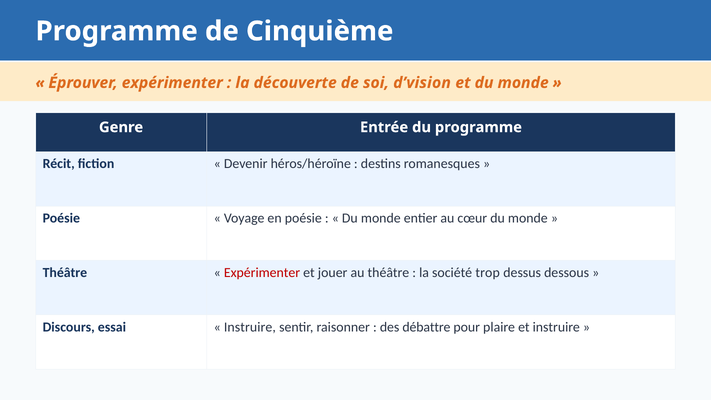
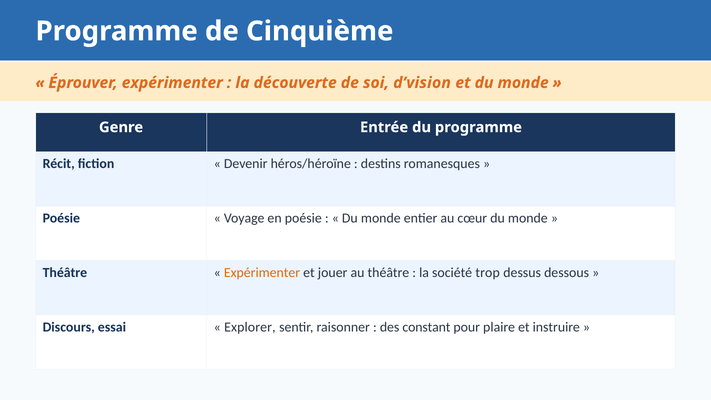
Expérimenter colour: red -> orange (262, 273)
Instruire: Instruire -> Explorer (250, 327)
débattre: débattre -> constant (426, 327)
